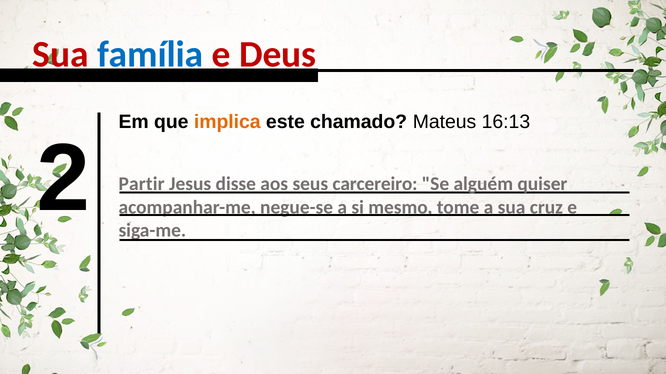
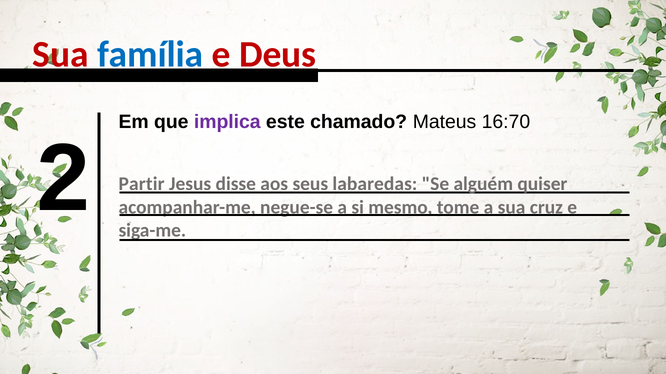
implica colour: orange -> purple (227, 122)
16:13: 16:13 -> 16:70 (506, 122)
carcereiro: carcereiro -> labaredas (375, 184)
